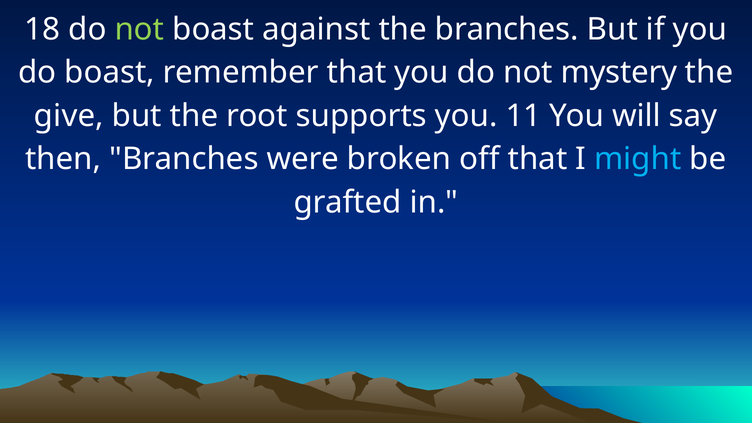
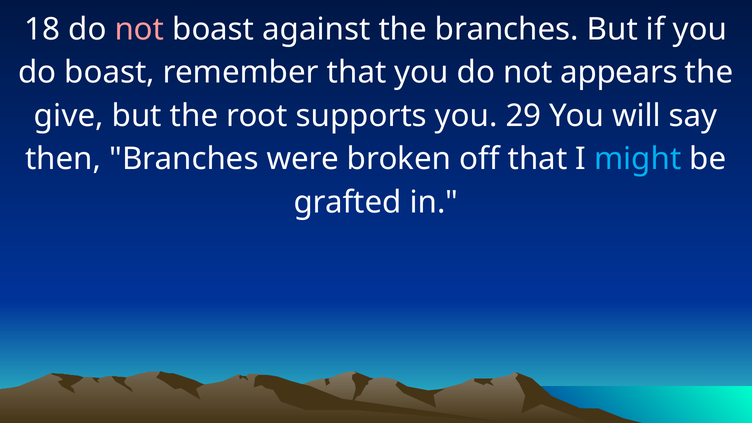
not colour: light green -> pink (139, 29)
mystery: mystery -> appears (619, 73)
11: 11 -> 29 (523, 116)
